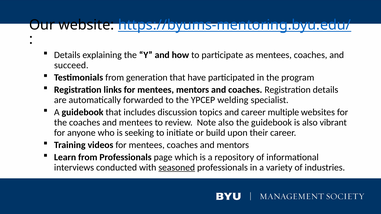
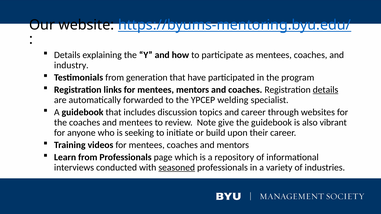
succeed: succeed -> industry (71, 65)
details underline: none -> present (326, 90)
multiple: multiple -> through (283, 112)
Note also: also -> give (226, 123)
